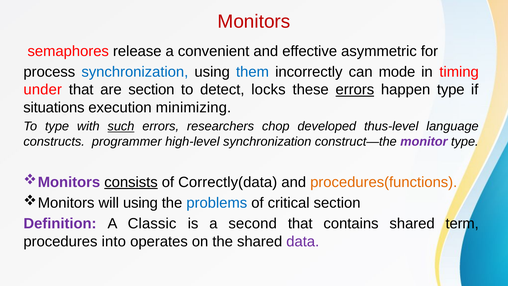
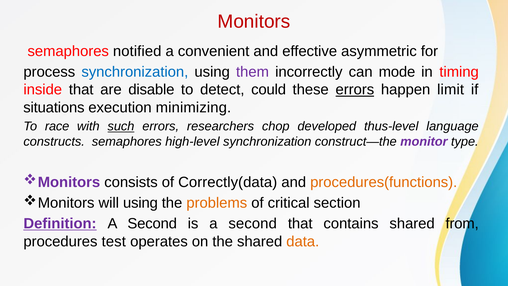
release: release -> notified (137, 51)
them colour: blue -> purple (253, 72)
under: under -> inside (43, 90)
are section: section -> disable (151, 90)
locks: locks -> could (269, 90)
happen type: type -> limit (451, 90)
To type: type -> race (57, 126)
constructs programmer: programmer -> semaphores (127, 142)
consists underline: present -> none (131, 182)
problems colour: blue -> orange (217, 203)
Definition underline: none -> present (60, 223)
Classic: Classic -> Second (152, 223)
term: term -> from (462, 223)
into: into -> test (114, 241)
data colour: purple -> orange (303, 241)
